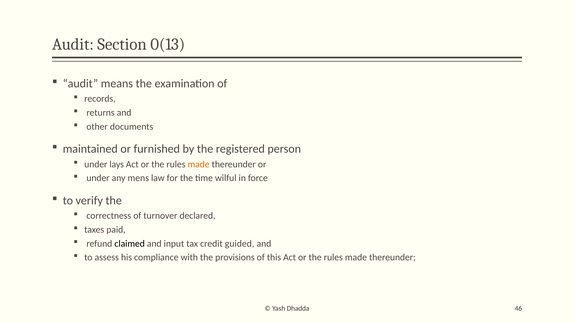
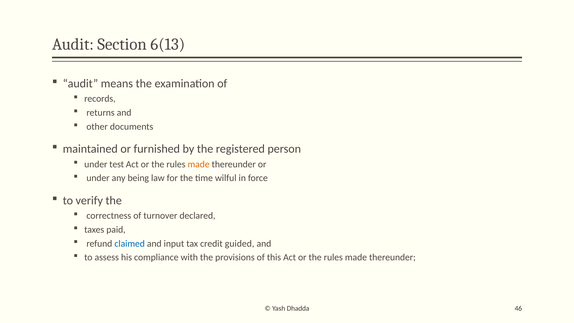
0(13: 0(13 -> 6(13 (168, 44)
lays: lays -> test (117, 164)
mens: mens -> being (138, 178)
claimed colour: black -> blue (130, 243)
